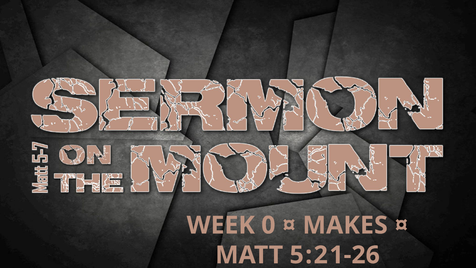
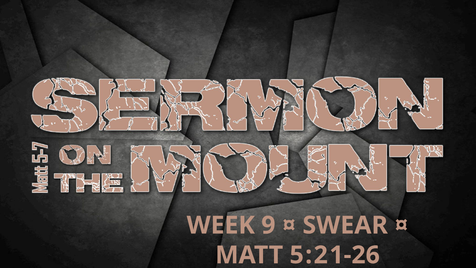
0: 0 -> 9 (268, 225)
MAKES: MAKES -> SWEAR (345, 225)
